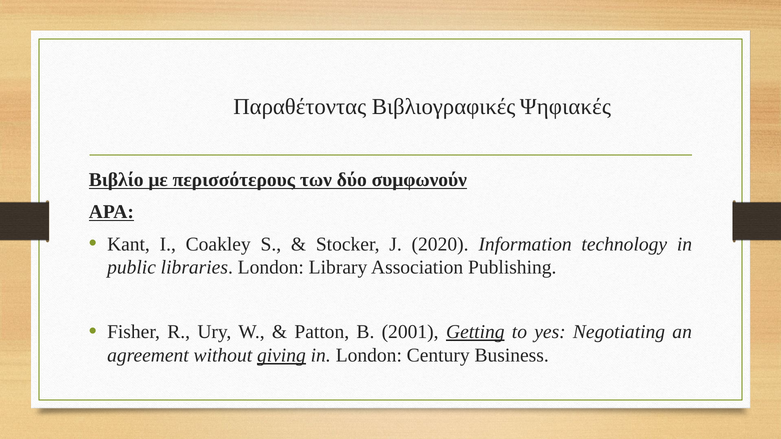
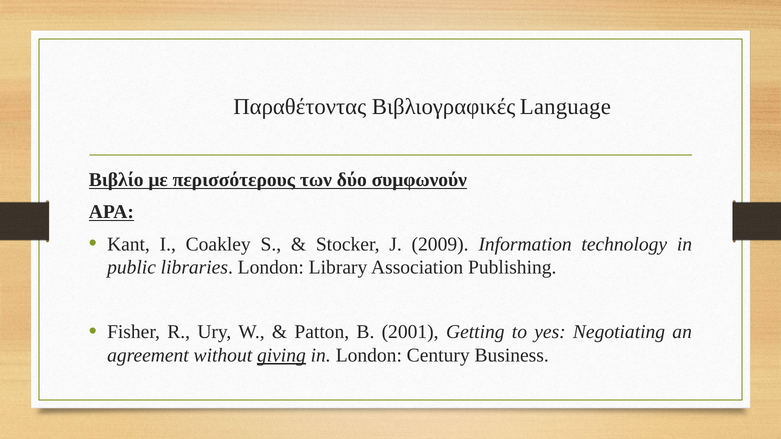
Ψηφιακές: Ψηφιακές -> Language (565, 107)
2020: 2020 -> 2009 (440, 244)
Getting underline: present -> none (475, 332)
